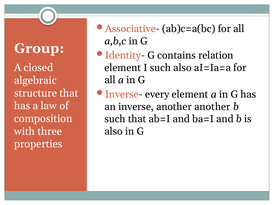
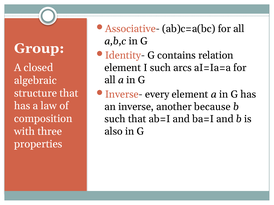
such also: also -> arcs (183, 68)
another another: another -> because (212, 107)
